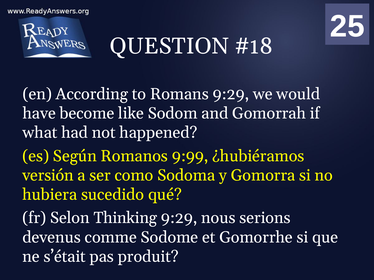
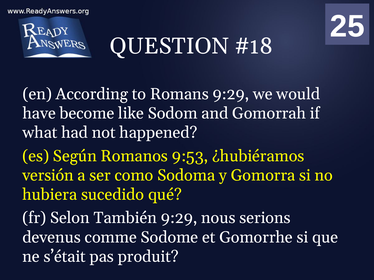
9:99: 9:99 -> 9:53 (190, 156)
Thinking: Thinking -> También (125, 218)
